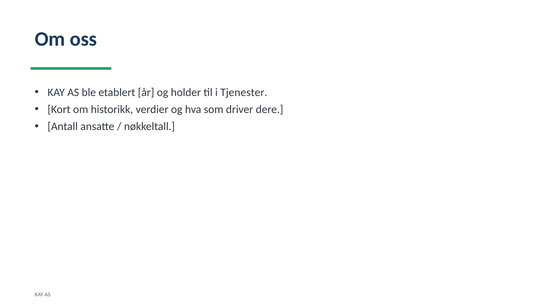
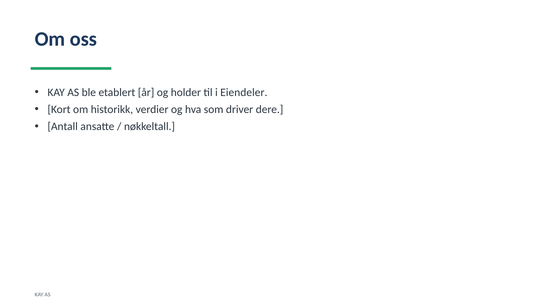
Tjenester: Tjenester -> Eiendeler (244, 92)
